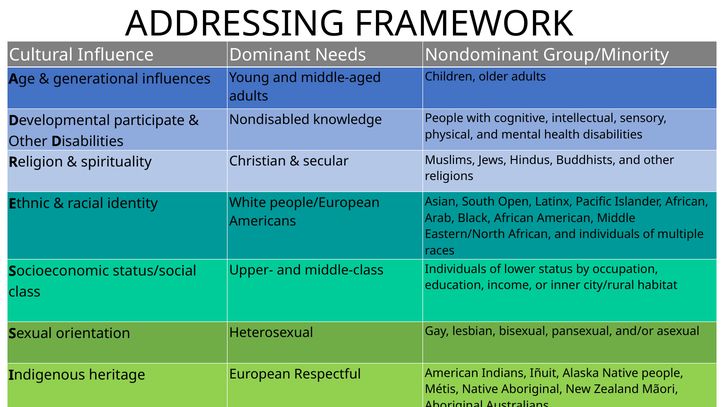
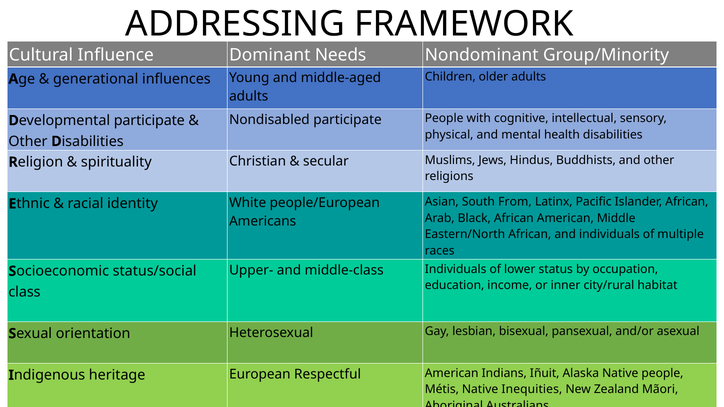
Nondisabled knowledge: knowledge -> participate (348, 120)
Open: Open -> From (515, 202)
Native Aboriginal: Aboriginal -> Inequities (532, 390)
